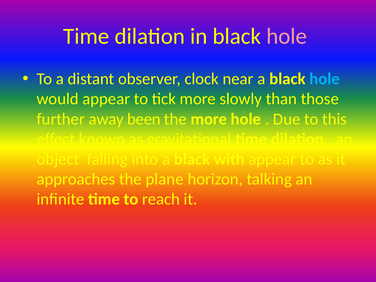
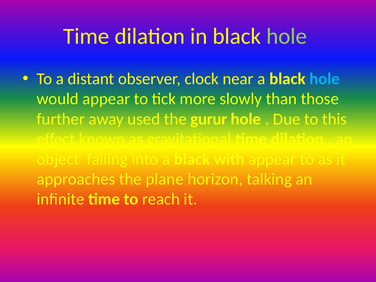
hole colour: pink -> light green (287, 36)
been: been -> used (144, 119)
the more: more -> gurur (209, 119)
